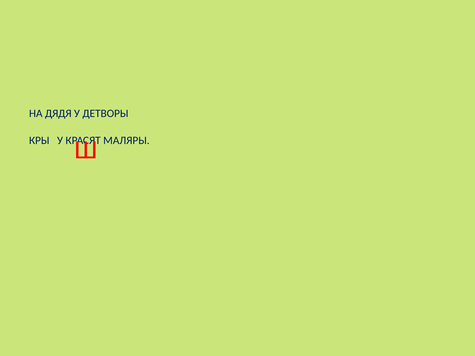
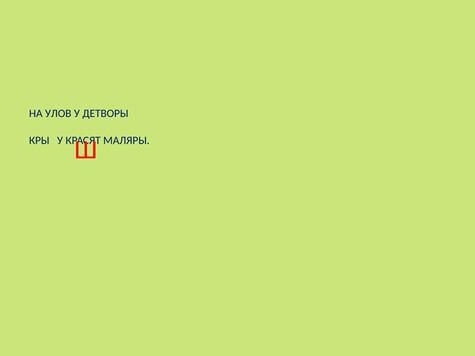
ДЯДЯ: ДЯДЯ -> УЛОВ (58, 114)
